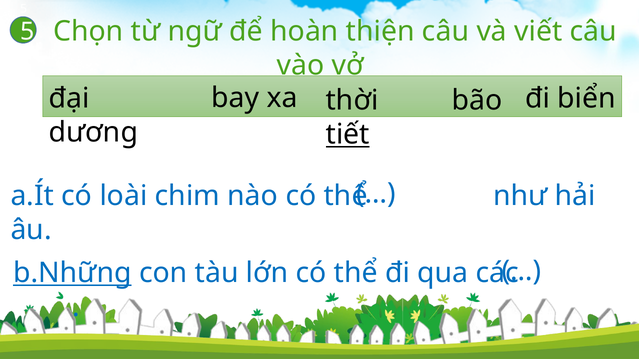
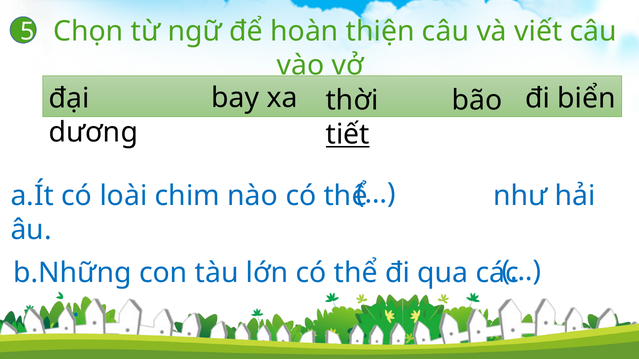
b.Những underline: present -> none (72, 273)
